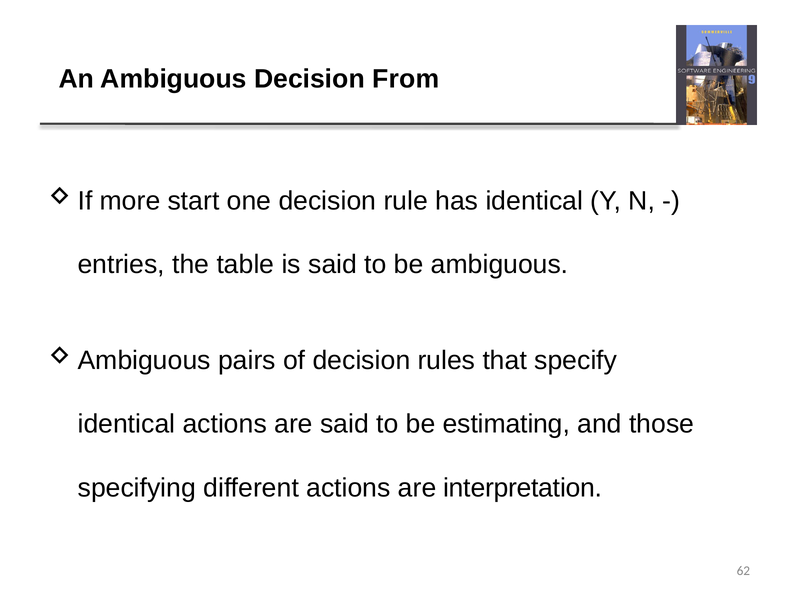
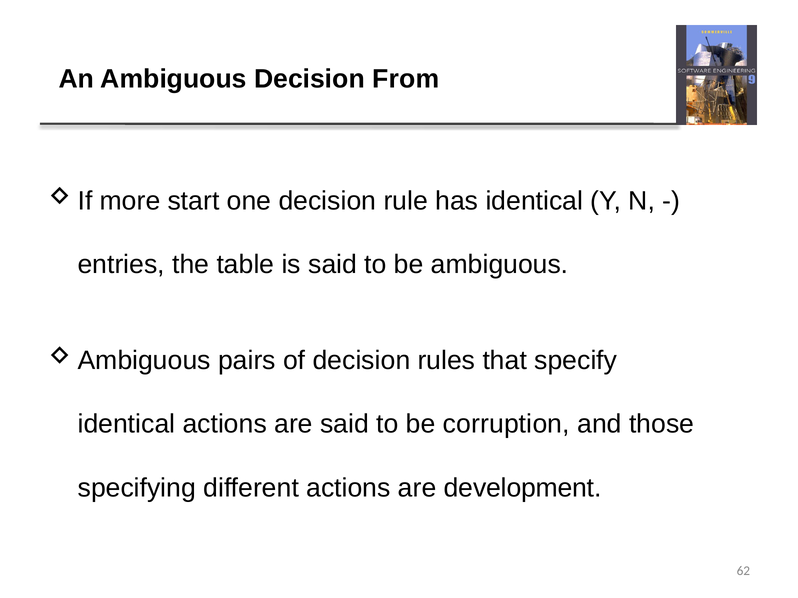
estimating: estimating -> corruption (506, 424)
interpretation: interpretation -> development (523, 488)
